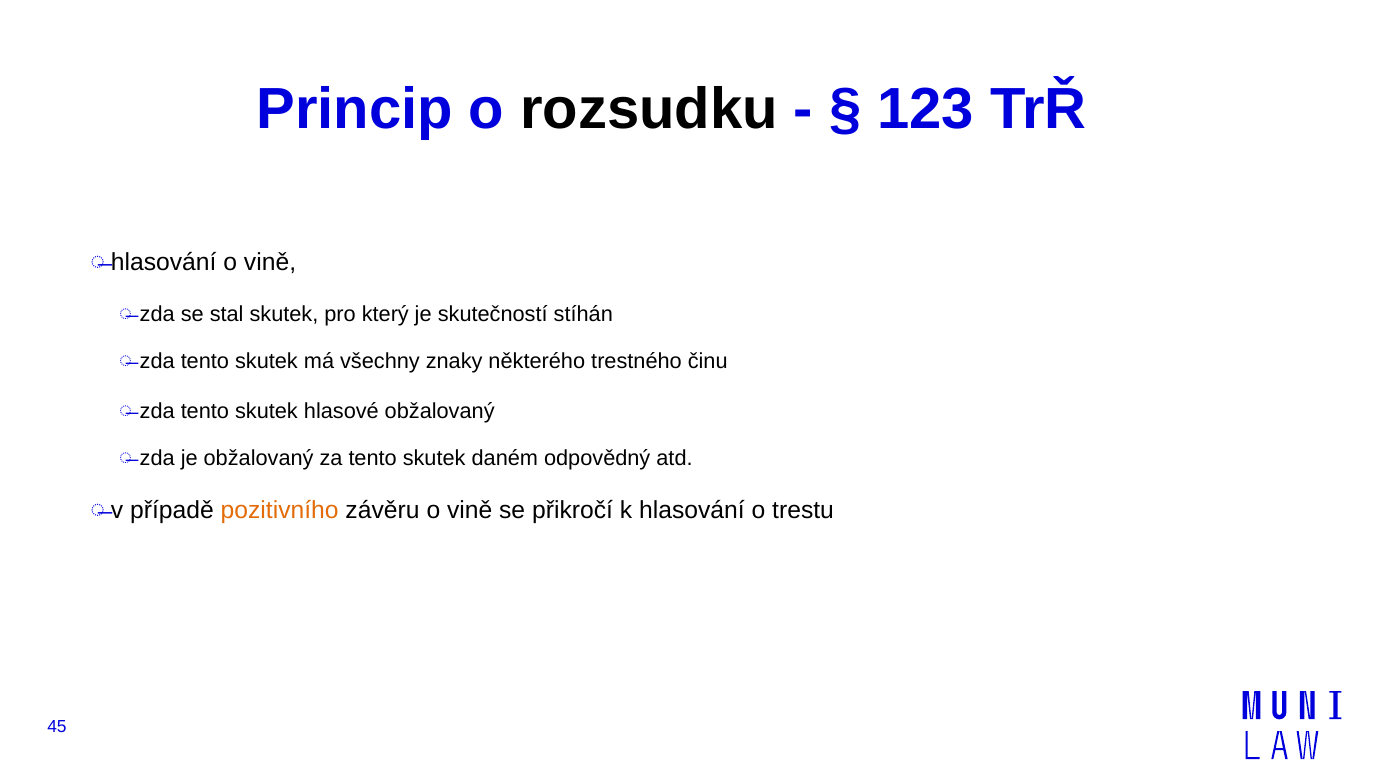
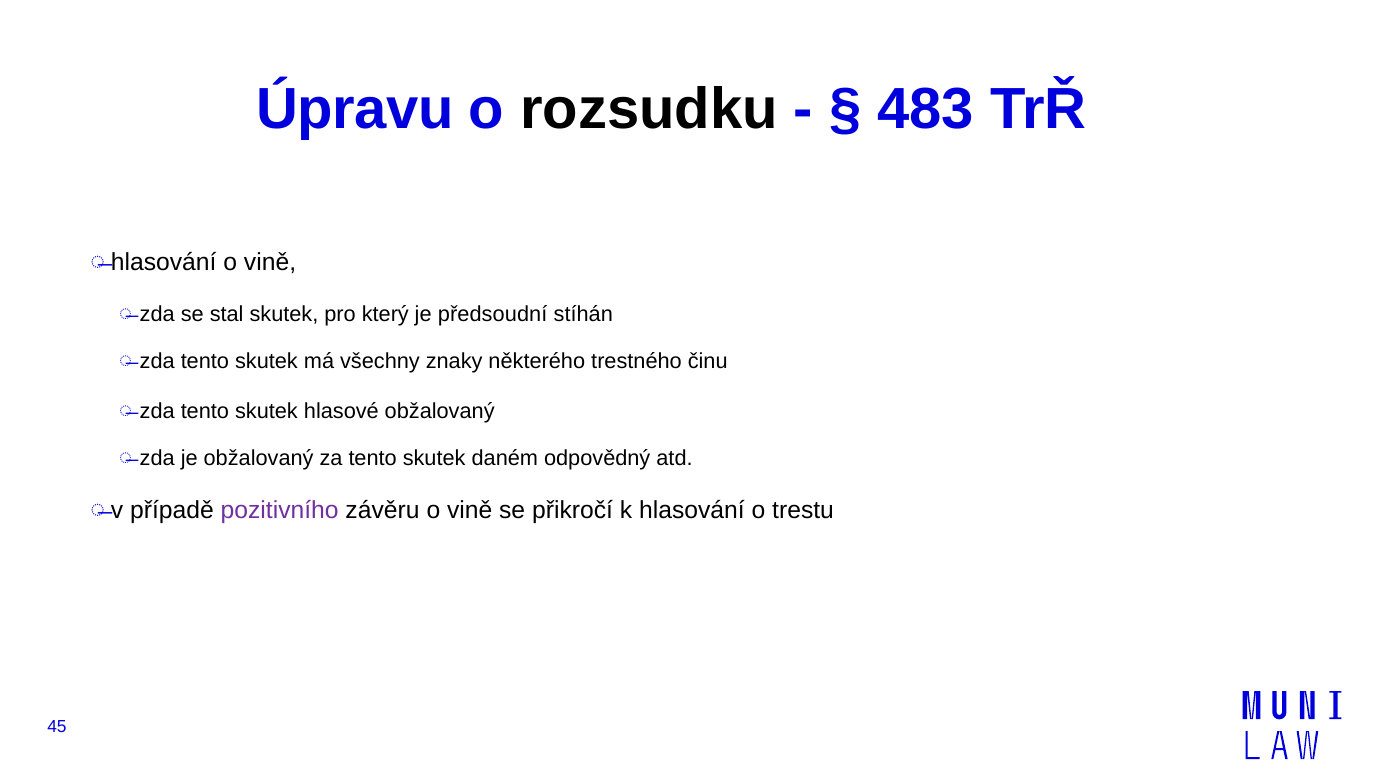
Princip: Princip -> Úpravu (355, 109)
123: 123 -> 483 (926, 109)
skutečností: skutečností -> předsoudní (493, 314)
pozitivního colour: orange -> purple (280, 510)
